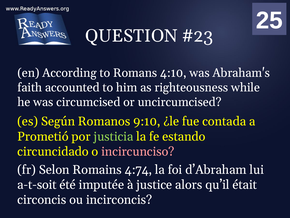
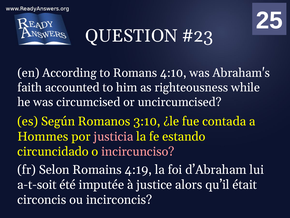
9:10: 9:10 -> 3:10 (147, 121)
Prometió: Prometió -> Hommes (43, 136)
justicia colour: light green -> pink (113, 136)
4:74: 4:74 -> 4:19 (138, 169)
